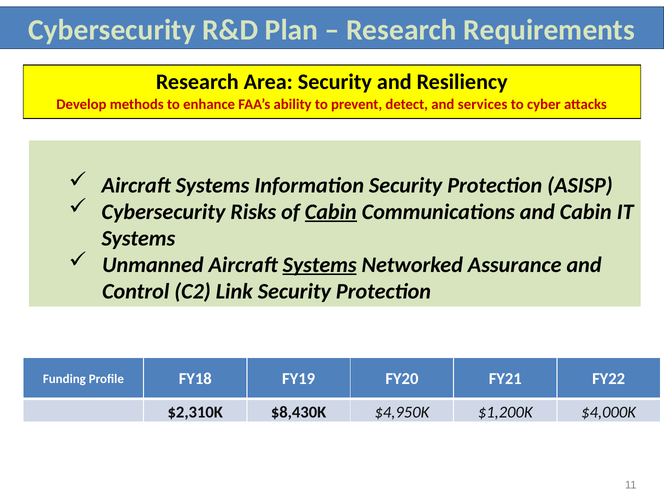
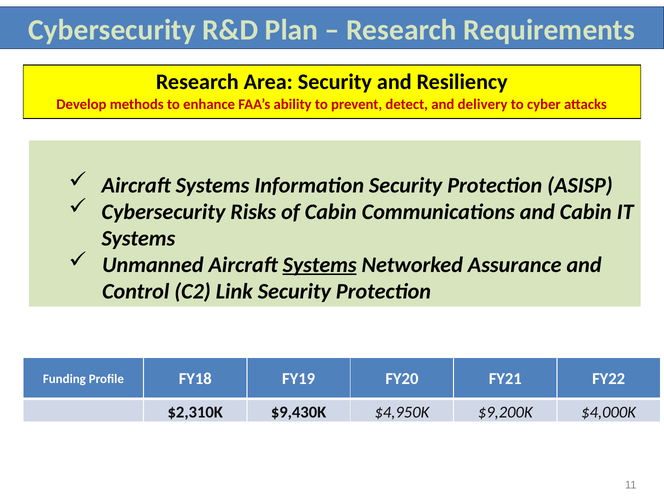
services: services -> delivery (483, 105)
Cabin underline: present -> none (331, 212)
$8,430K: $8,430K -> $9,430K (299, 412)
$1,200K: $1,200K -> $9,200K (505, 412)
